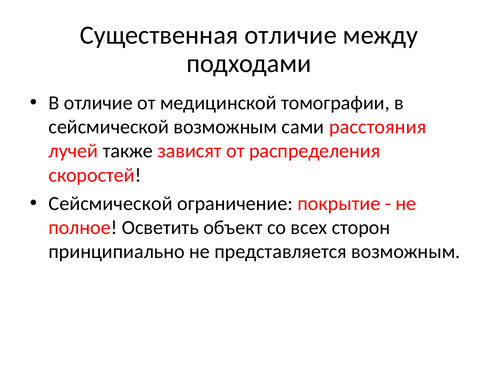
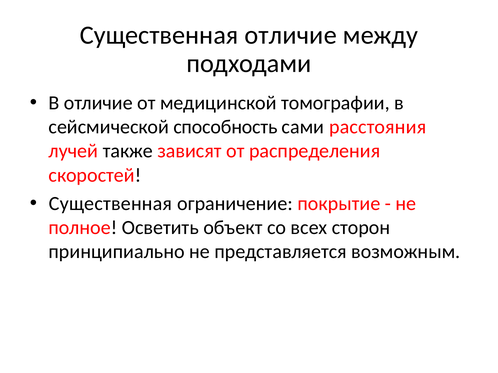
сейсмической возможным: возможным -> способность (225, 127)
Сейсмической: Сейсмической -> Существенная (111, 204)
